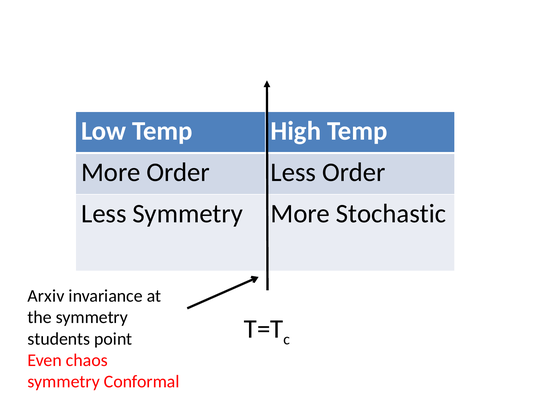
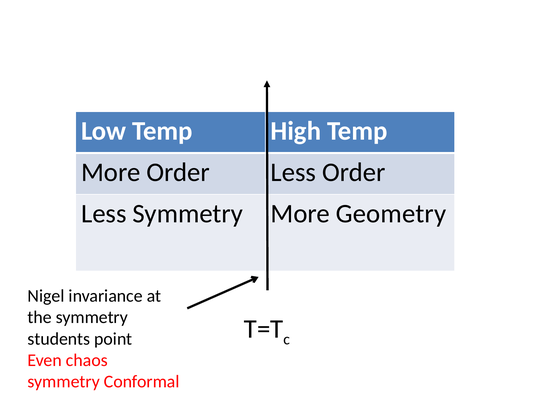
Stochastic: Stochastic -> Geometry (391, 213)
Arxiv: Arxiv -> Nigel (46, 295)
